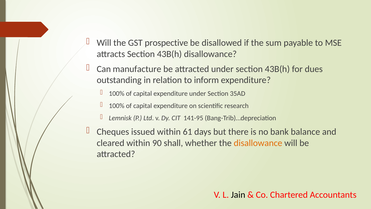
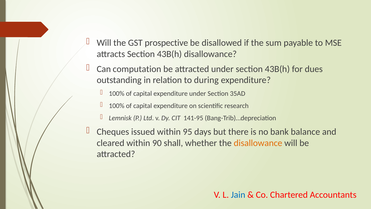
manufacture: manufacture -> computation (137, 69)
inform: inform -> during (206, 80)
61: 61 -> 95 (188, 132)
Jain colour: black -> blue (238, 194)
